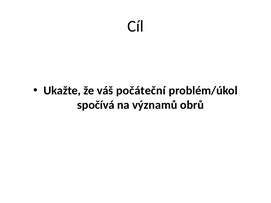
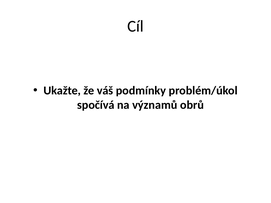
počáteční: počáteční -> podmínky (141, 91)
